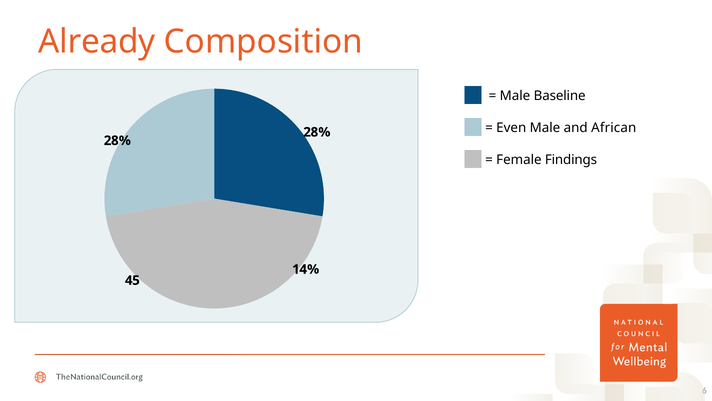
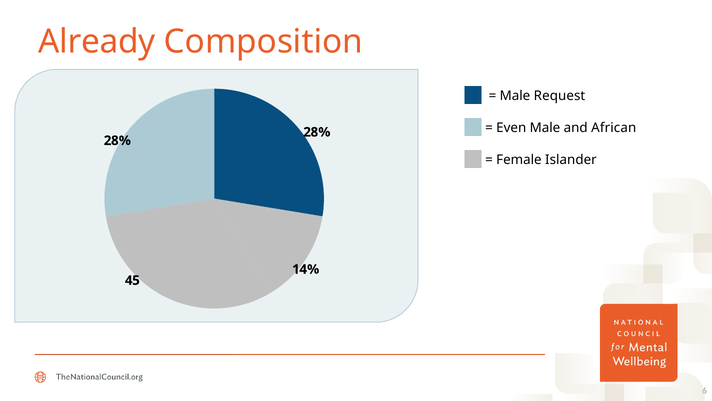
Baseline: Baseline -> Request (560, 95)
Findings: Findings -> Islander (571, 160)
